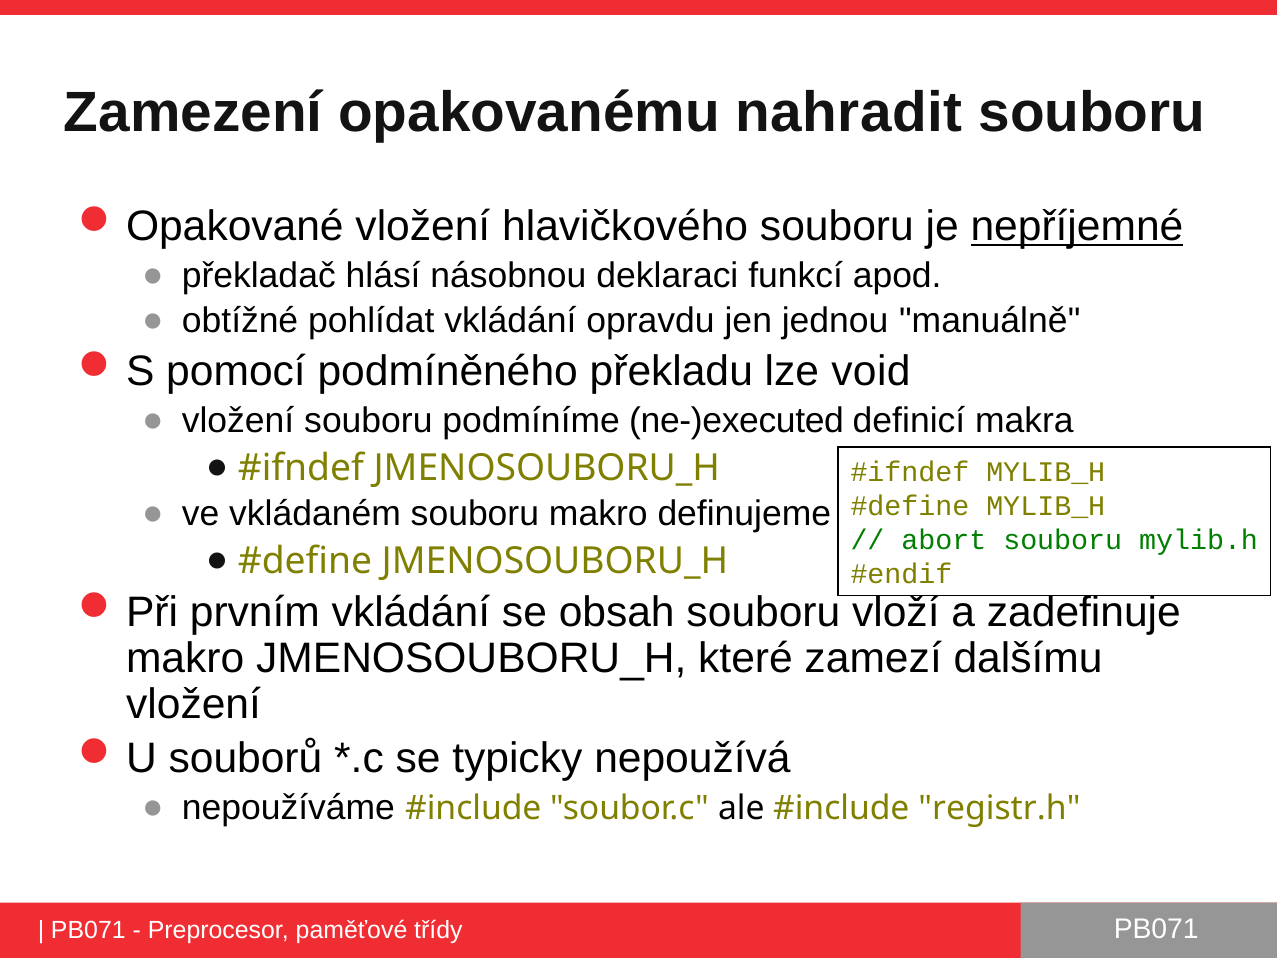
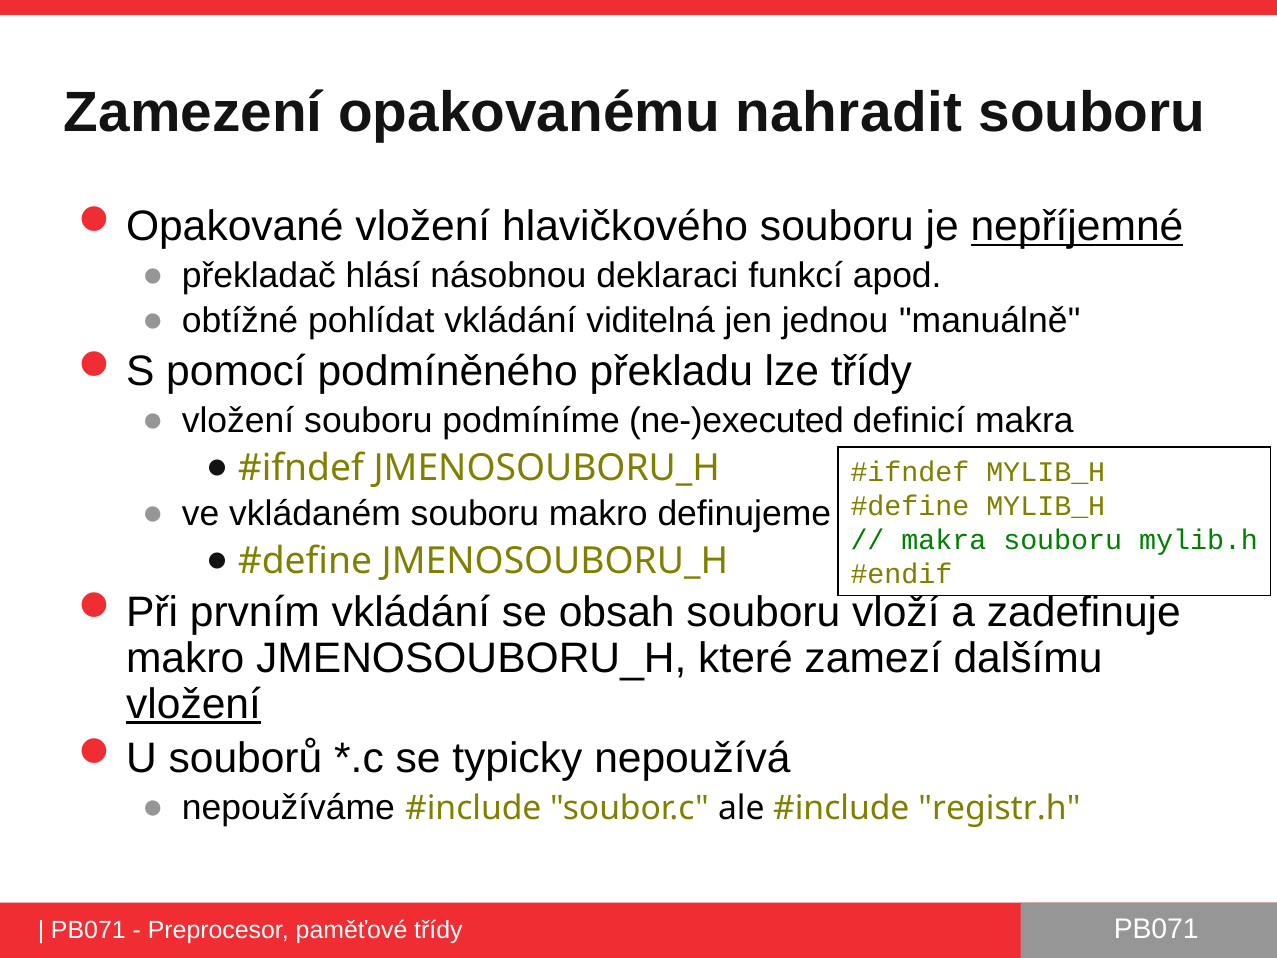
opravdu: opravdu -> viditelná (651, 321)
lze void: void -> třídy (871, 372)
abort: abort -> makra (944, 540)
vložení underline: none -> present (194, 704)
